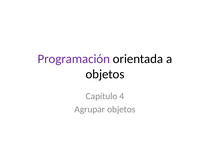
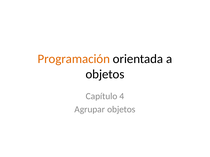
Programación colour: purple -> orange (74, 59)
